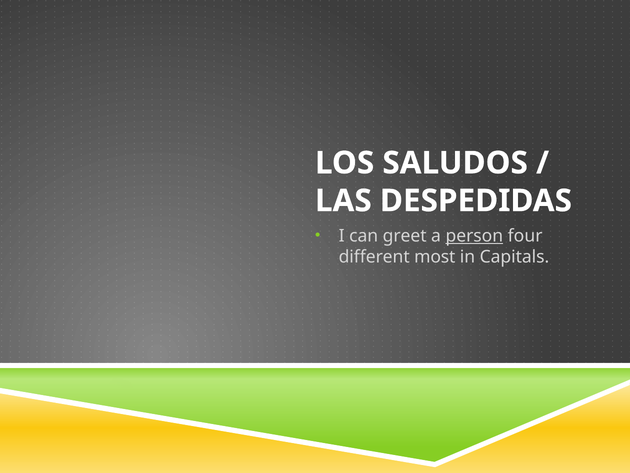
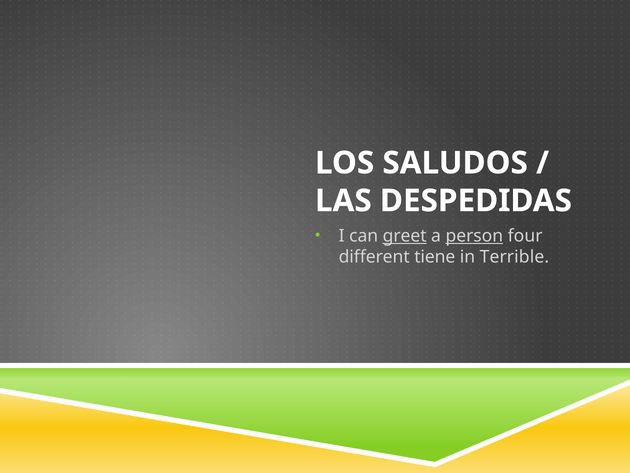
greet underline: none -> present (405, 236)
most: most -> tiene (435, 257)
Capitals: Capitals -> Terrible (514, 257)
